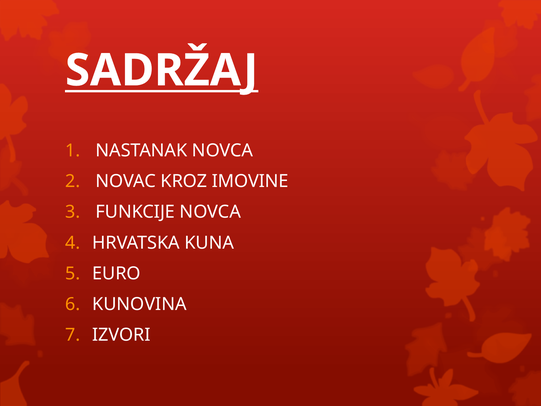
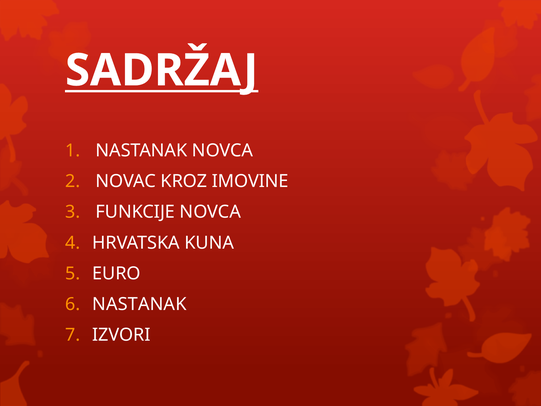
KUNOVINA: KUNOVINA -> NASTANAK (139, 304)
